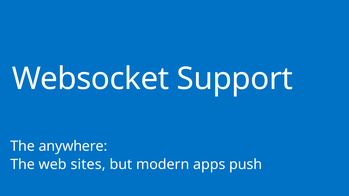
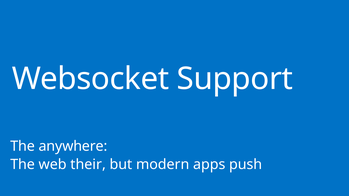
sites: sites -> their (88, 165)
